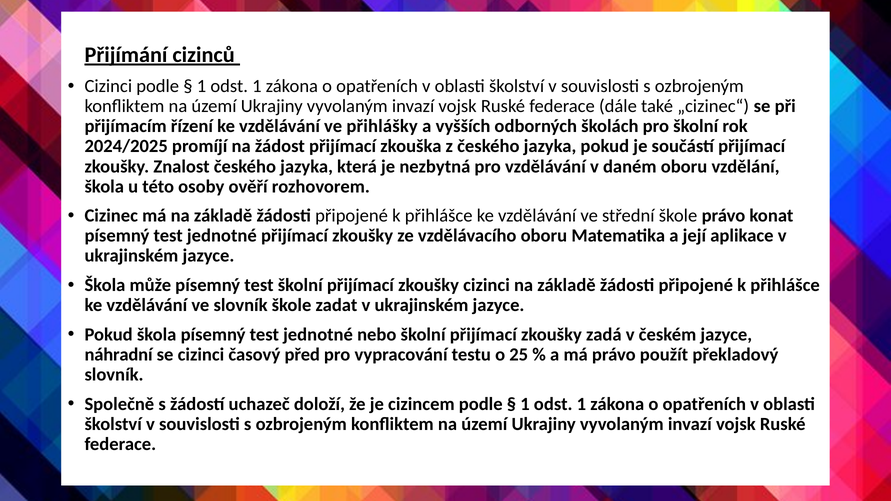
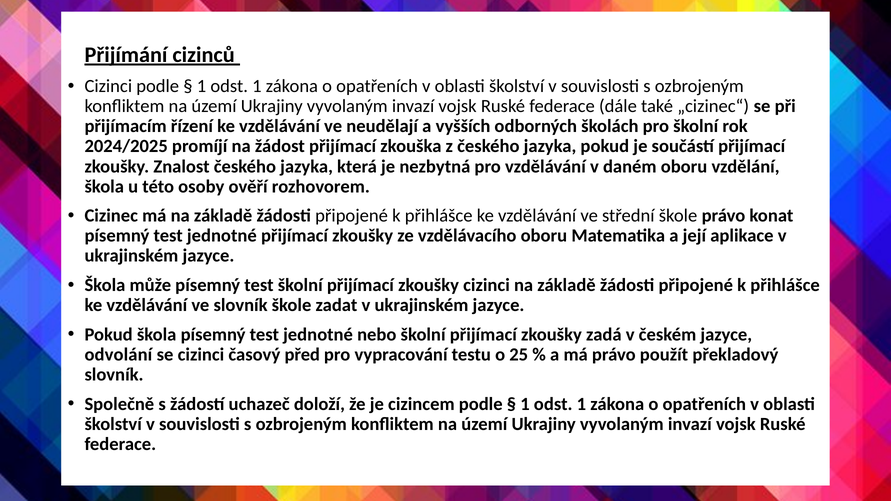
přihlášky: přihlášky -> neudělají (382, 126)
náhradní: náhradní -> odvolání (118, 355)
